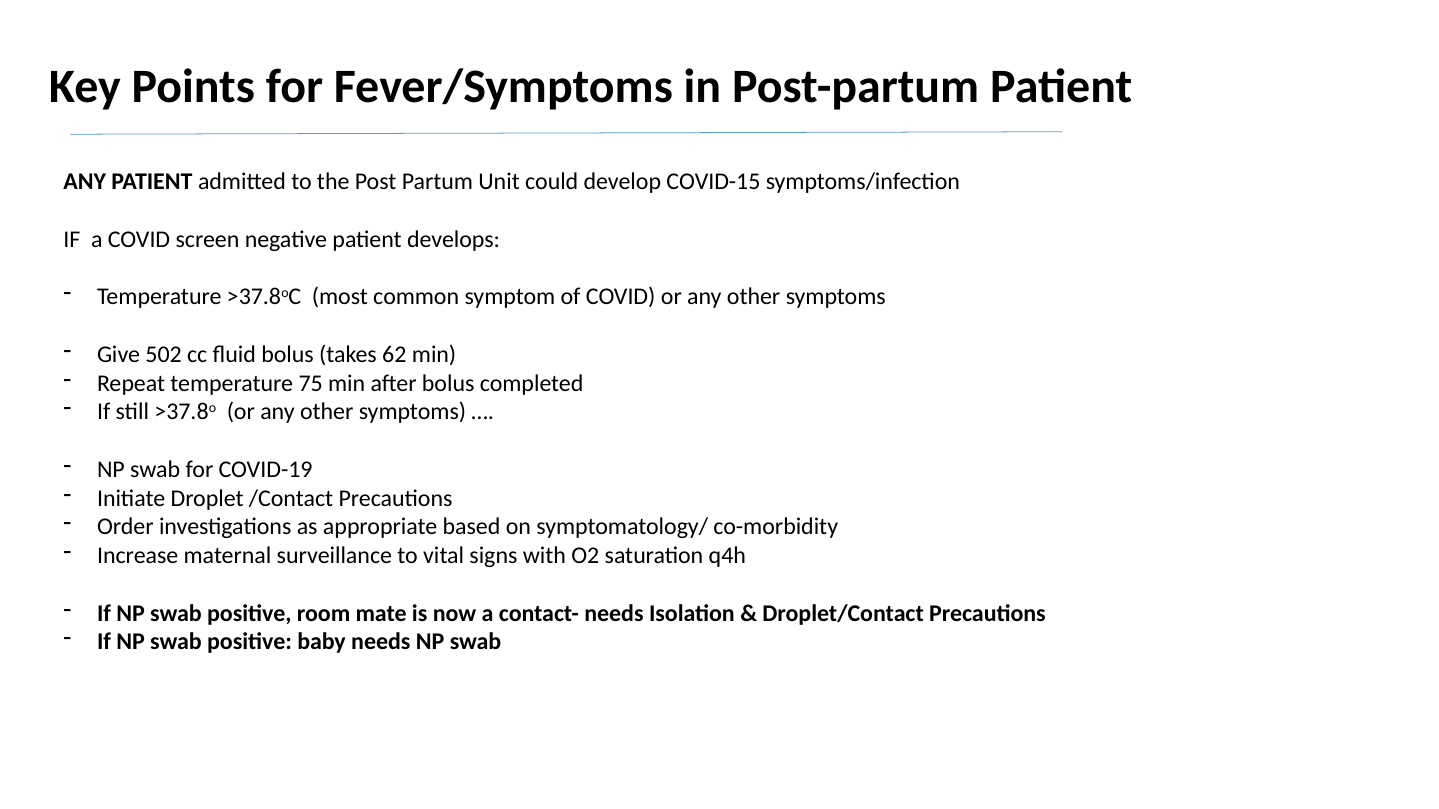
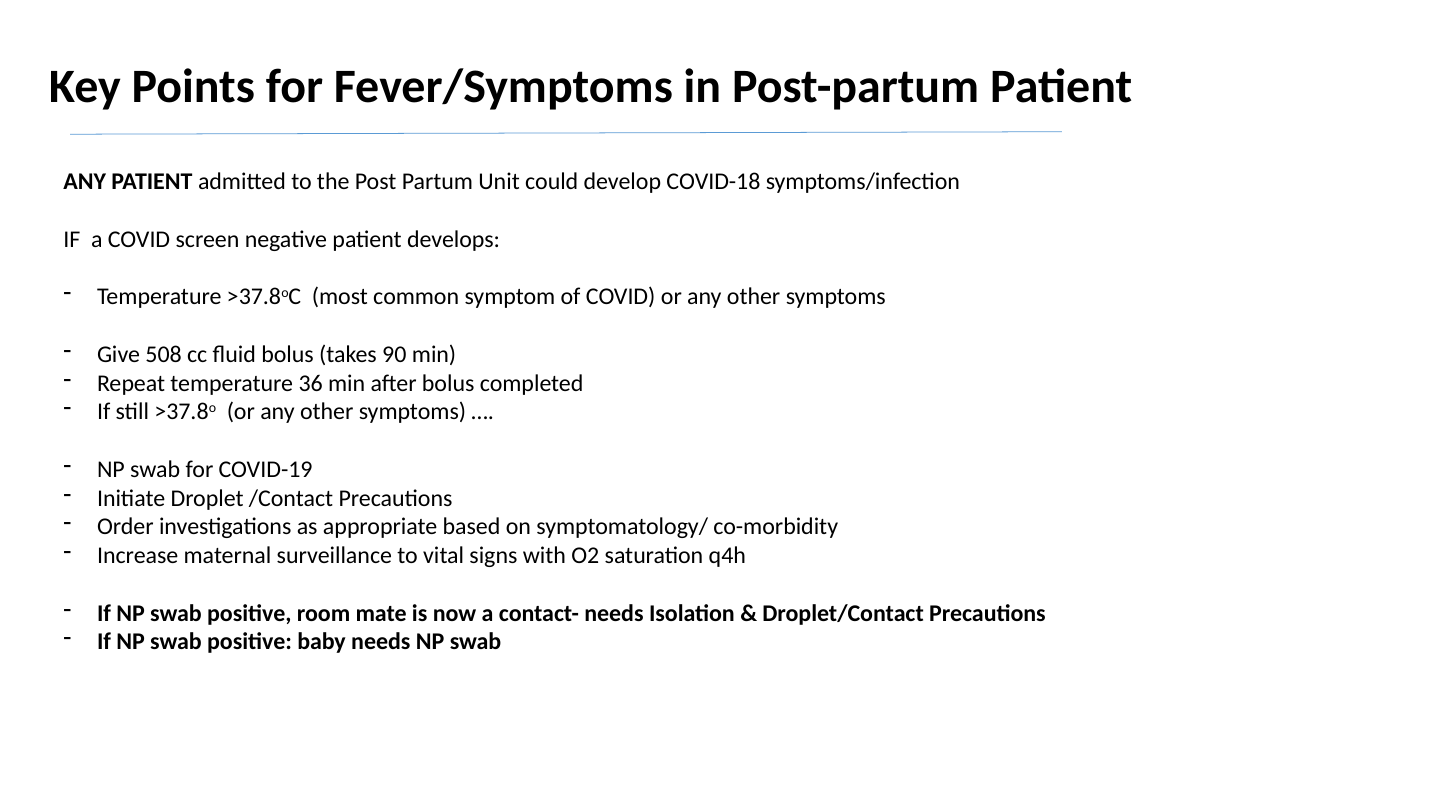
COVID-15: COVID-15 -> COVID-18 (713, 182)
502: 502 -> 508 (164, 355)
62: 62 -> 90 (394, 355)
75: 75 -> 36 (311, 383)
